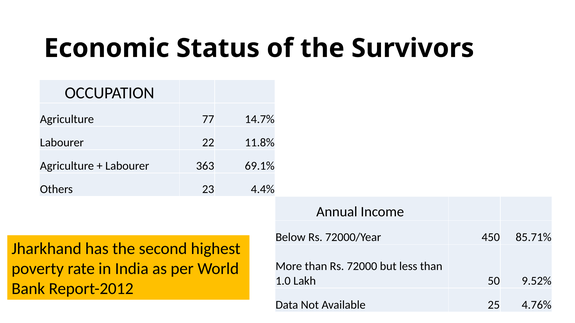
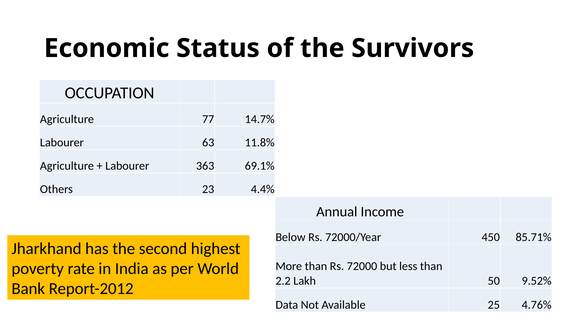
22: 22 -> 63 (208, 143)
1.0: 1.0 -> 2.2 (283, 281)
